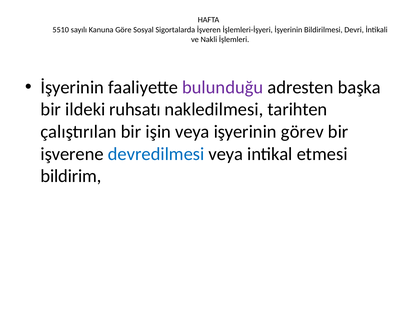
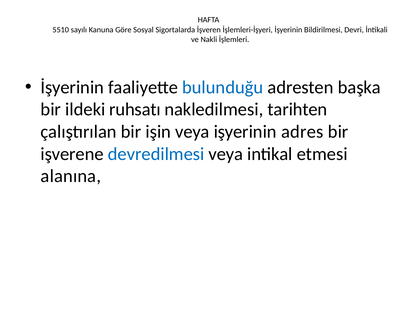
bulunduğu colour: purple -> blue (223, 87)
görev: görev -> adres (302, 132)
bildirim: bildirim -> alanına (71, 177)
